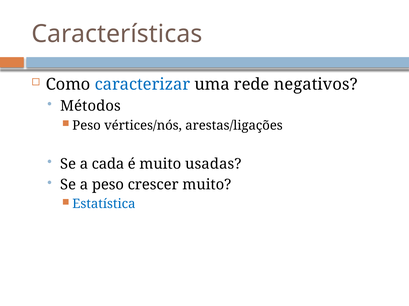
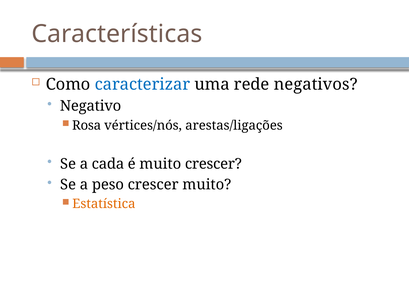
Métodos: Métodos -> Negativo (91, 106)
Peso: Peso -> Rosa (87, 126)
muito usadas: usadas -> crescer (213, 164)
Estatística colour: blue -> orange (104, 204)
